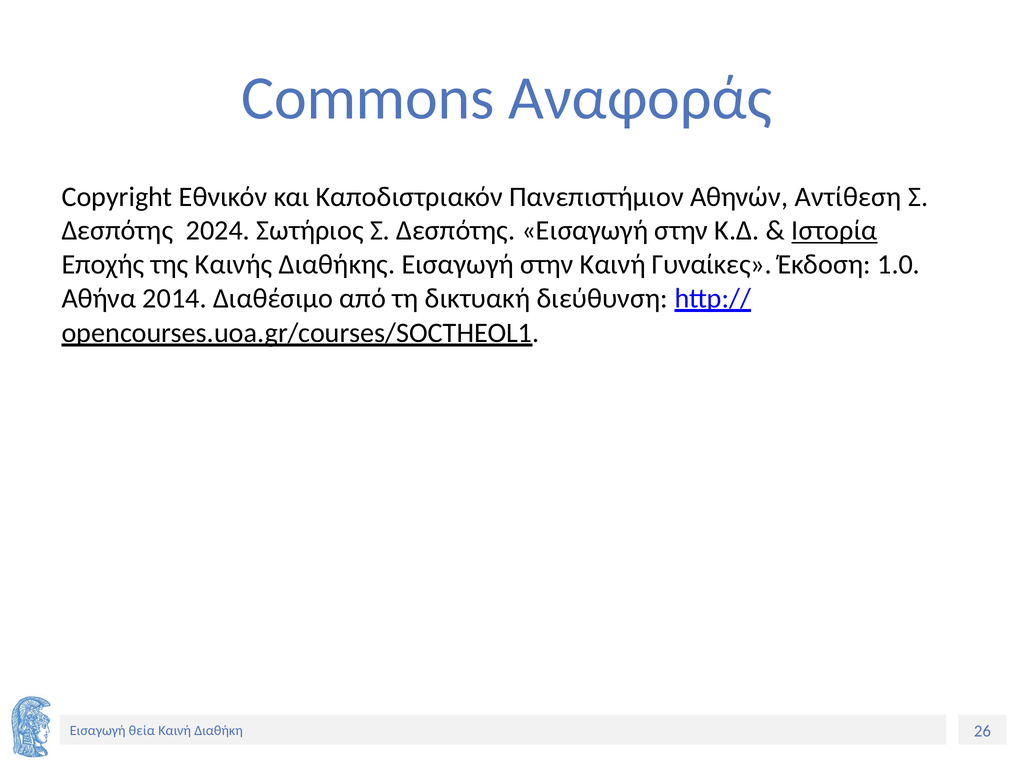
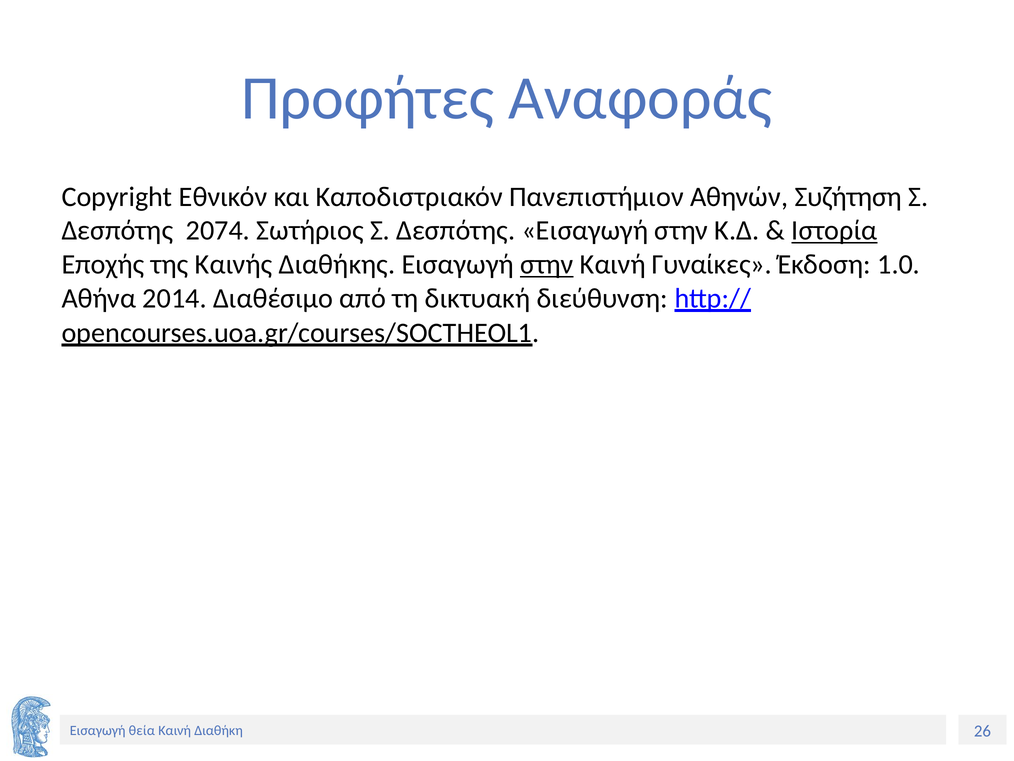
Commons: Commons -> Προφήτες (368, 98)
Αντίθεση: Αντίθεση -> Συζήτηση (848, 197)
2024: 2024 -> 2074 (218, 230)
στην underline: none -> present (547, 264)
